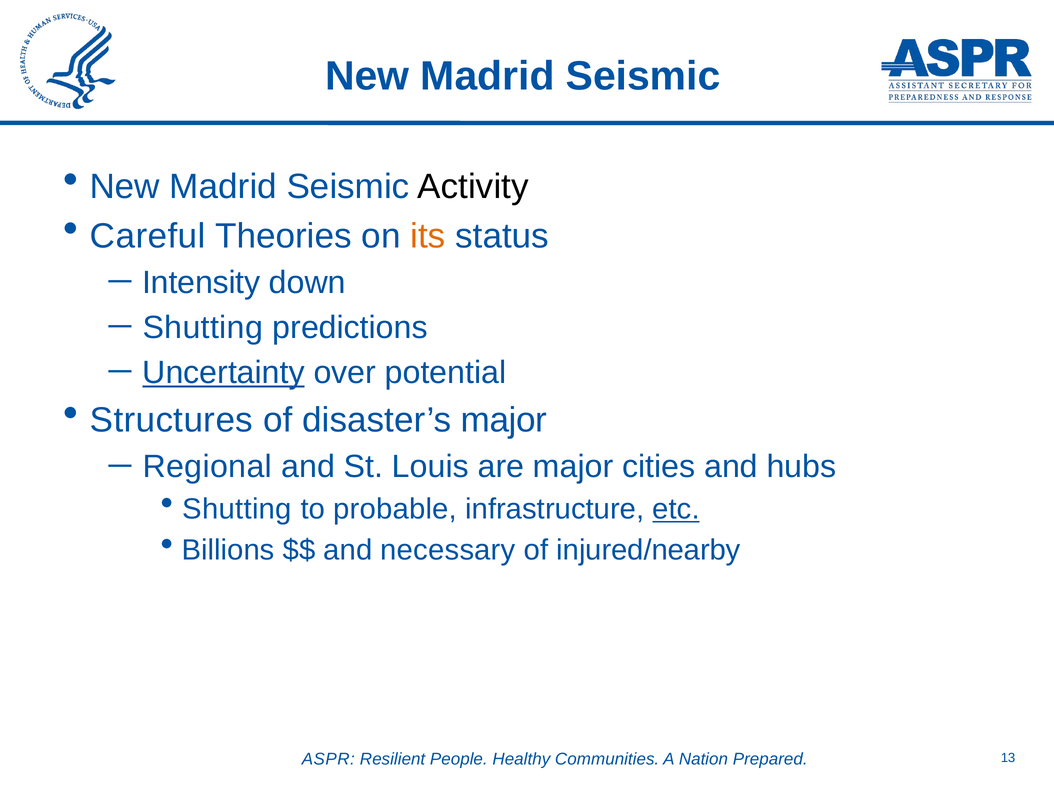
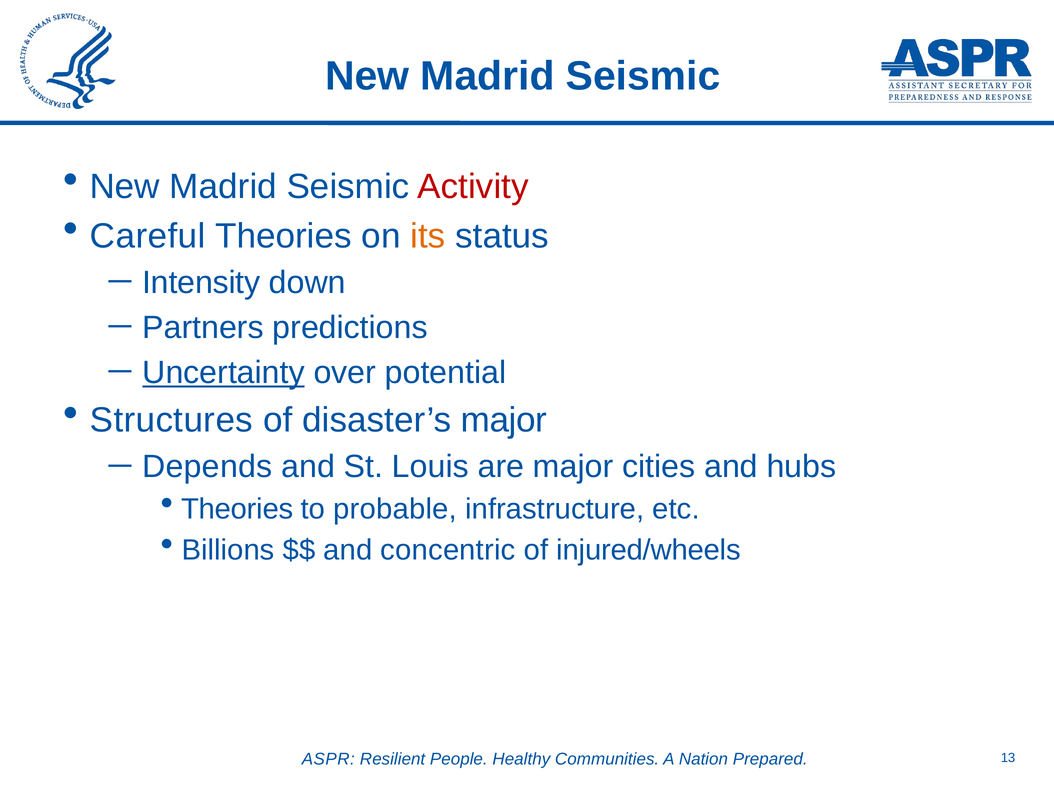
Activity colour: black -> red (473, 187)
Shutting: Shutting -> Partners (203, 328)
Regional: Regional -> Depends (207, 467)
Shutting: Shutting -> Theories (237, 509)
etc underline: present -> none (676, 509)
necessary: necessary -> concentric (448, 551)
injured/nearby: injured/nearby -> injured/wheels (649, 551)
